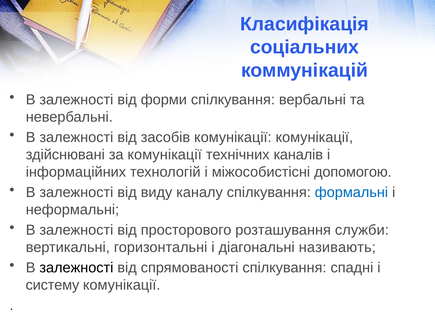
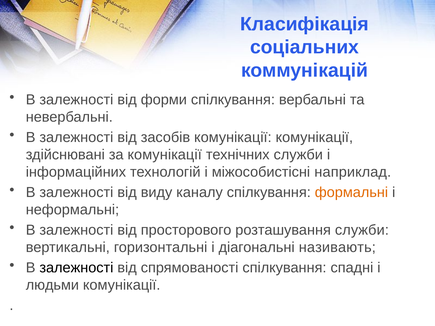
технічних каналів: каналів -> служби (298, 155)
допомогою: допомогою -> наприклад (353, 172)
формальні colour: blue -> orange (351, 192)
систему: систему -> людьми (52, 285)
